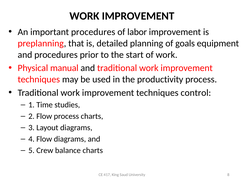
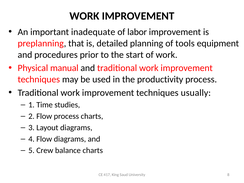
important procedures: procedures -> inadequate (93, 32)
goals: goals -> tools (185, 43)
control: control -> usually (196, 93)
